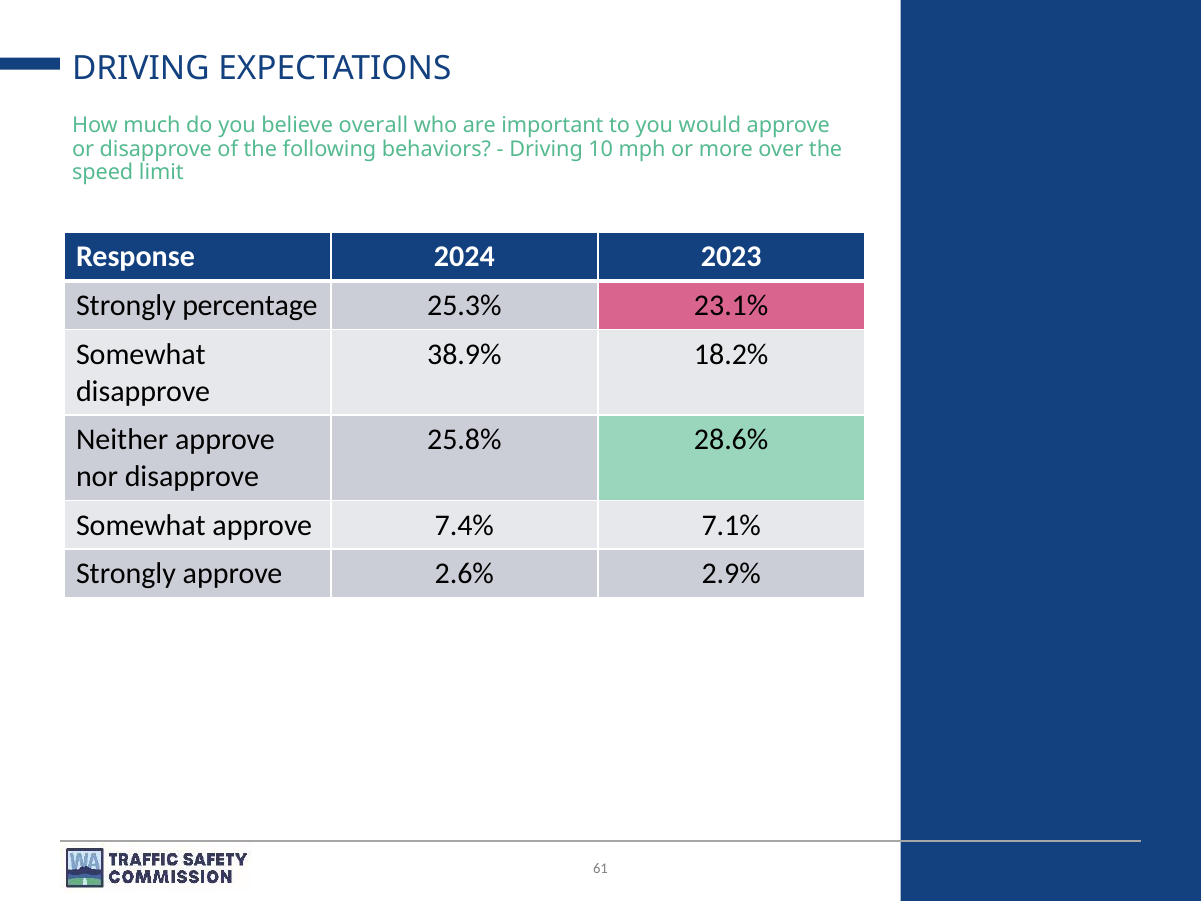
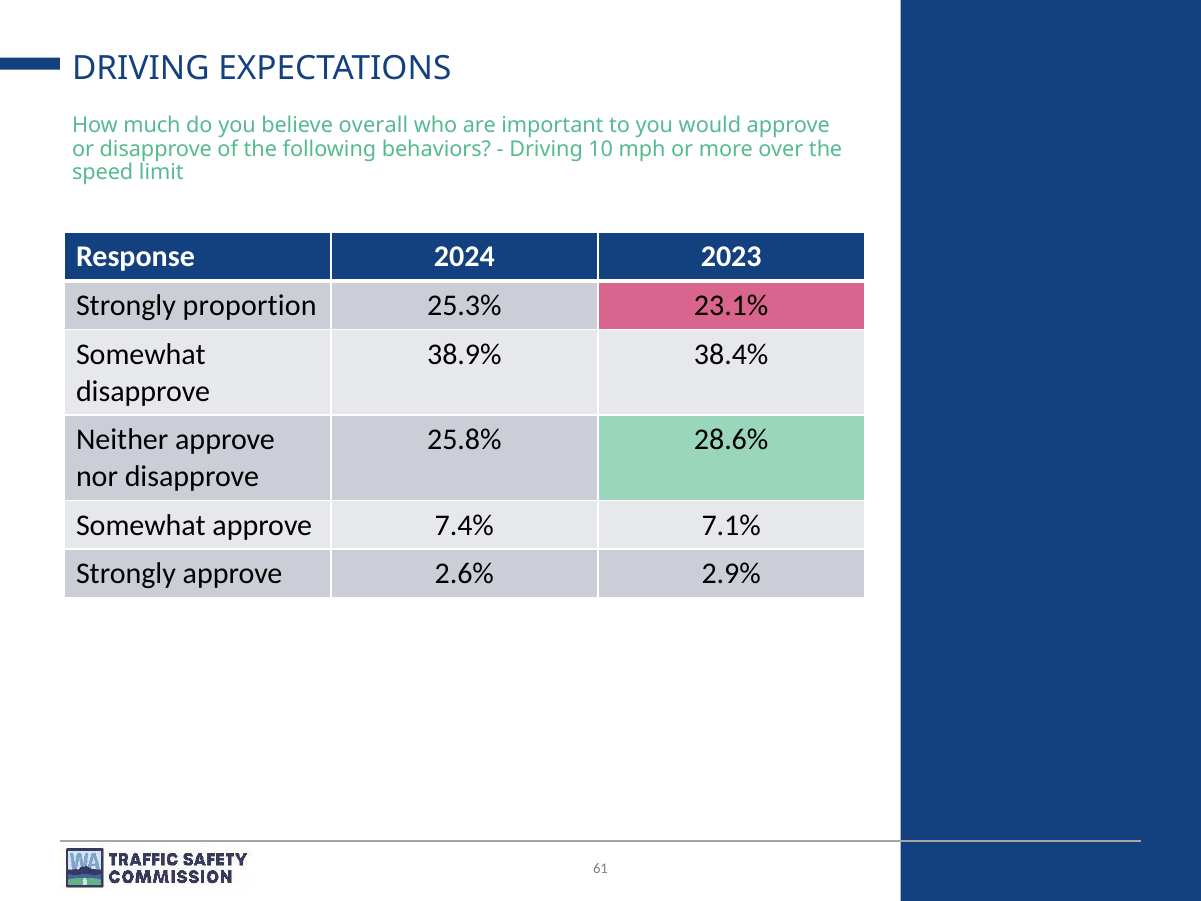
percentage: percentage -> proportion (250, 306)
18.2%: 18.2% -> 38.4% (731, 354)
